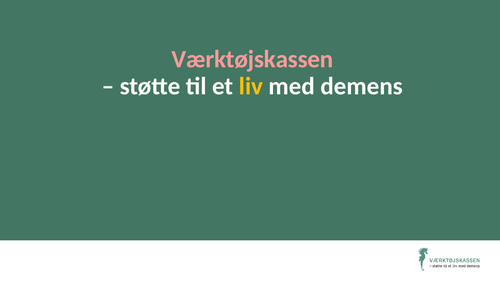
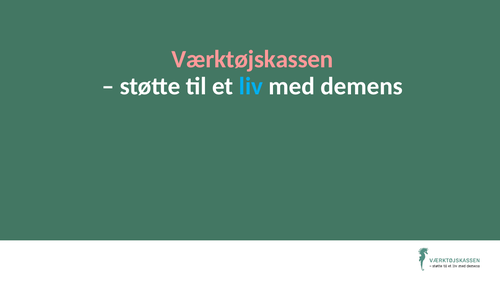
liv colour: yellow -> light blue (251, 86)
